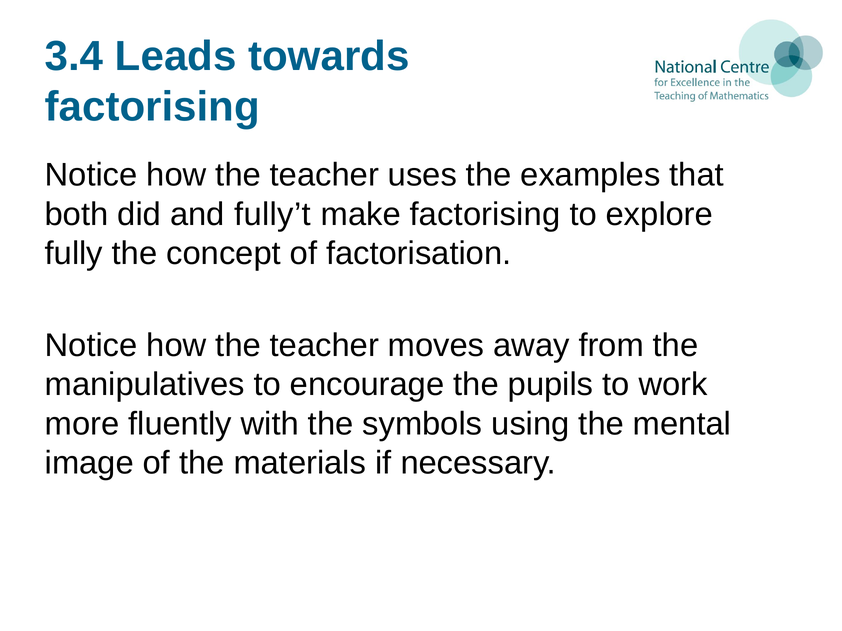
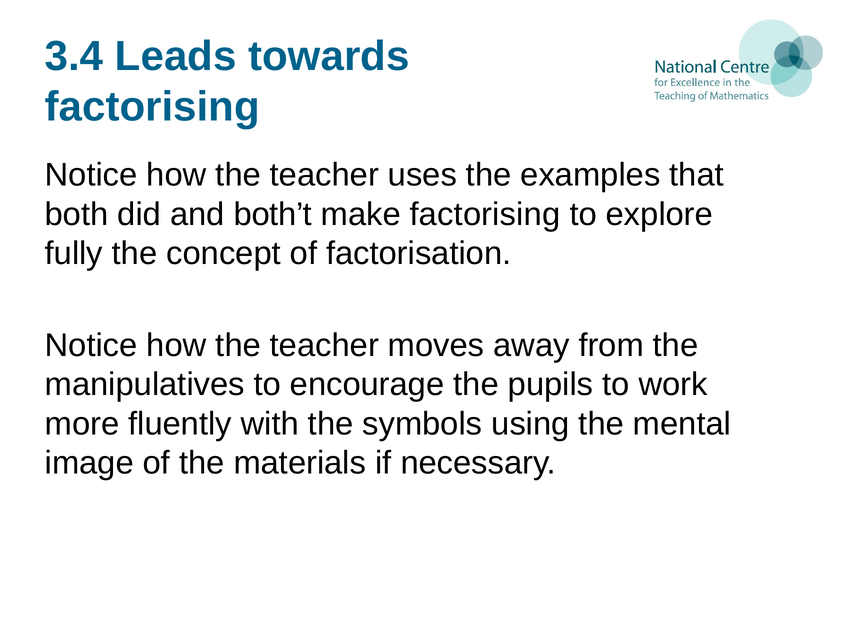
fully’t: fully’t -> both’t (273, 215)
